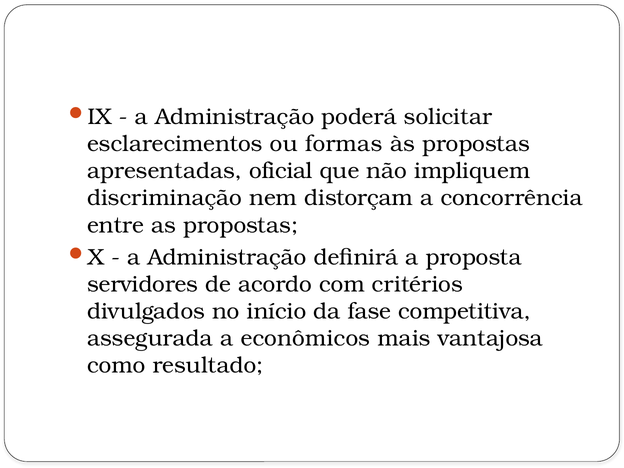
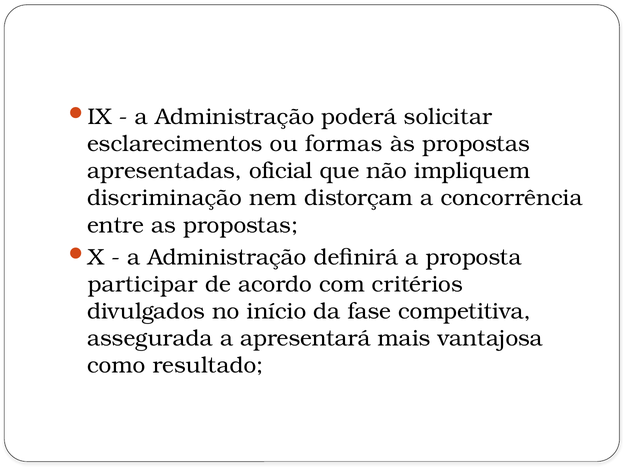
servidores: servidores -> participar (143, 284)
econômicos: econômicos -> apresentará (306, 338)
